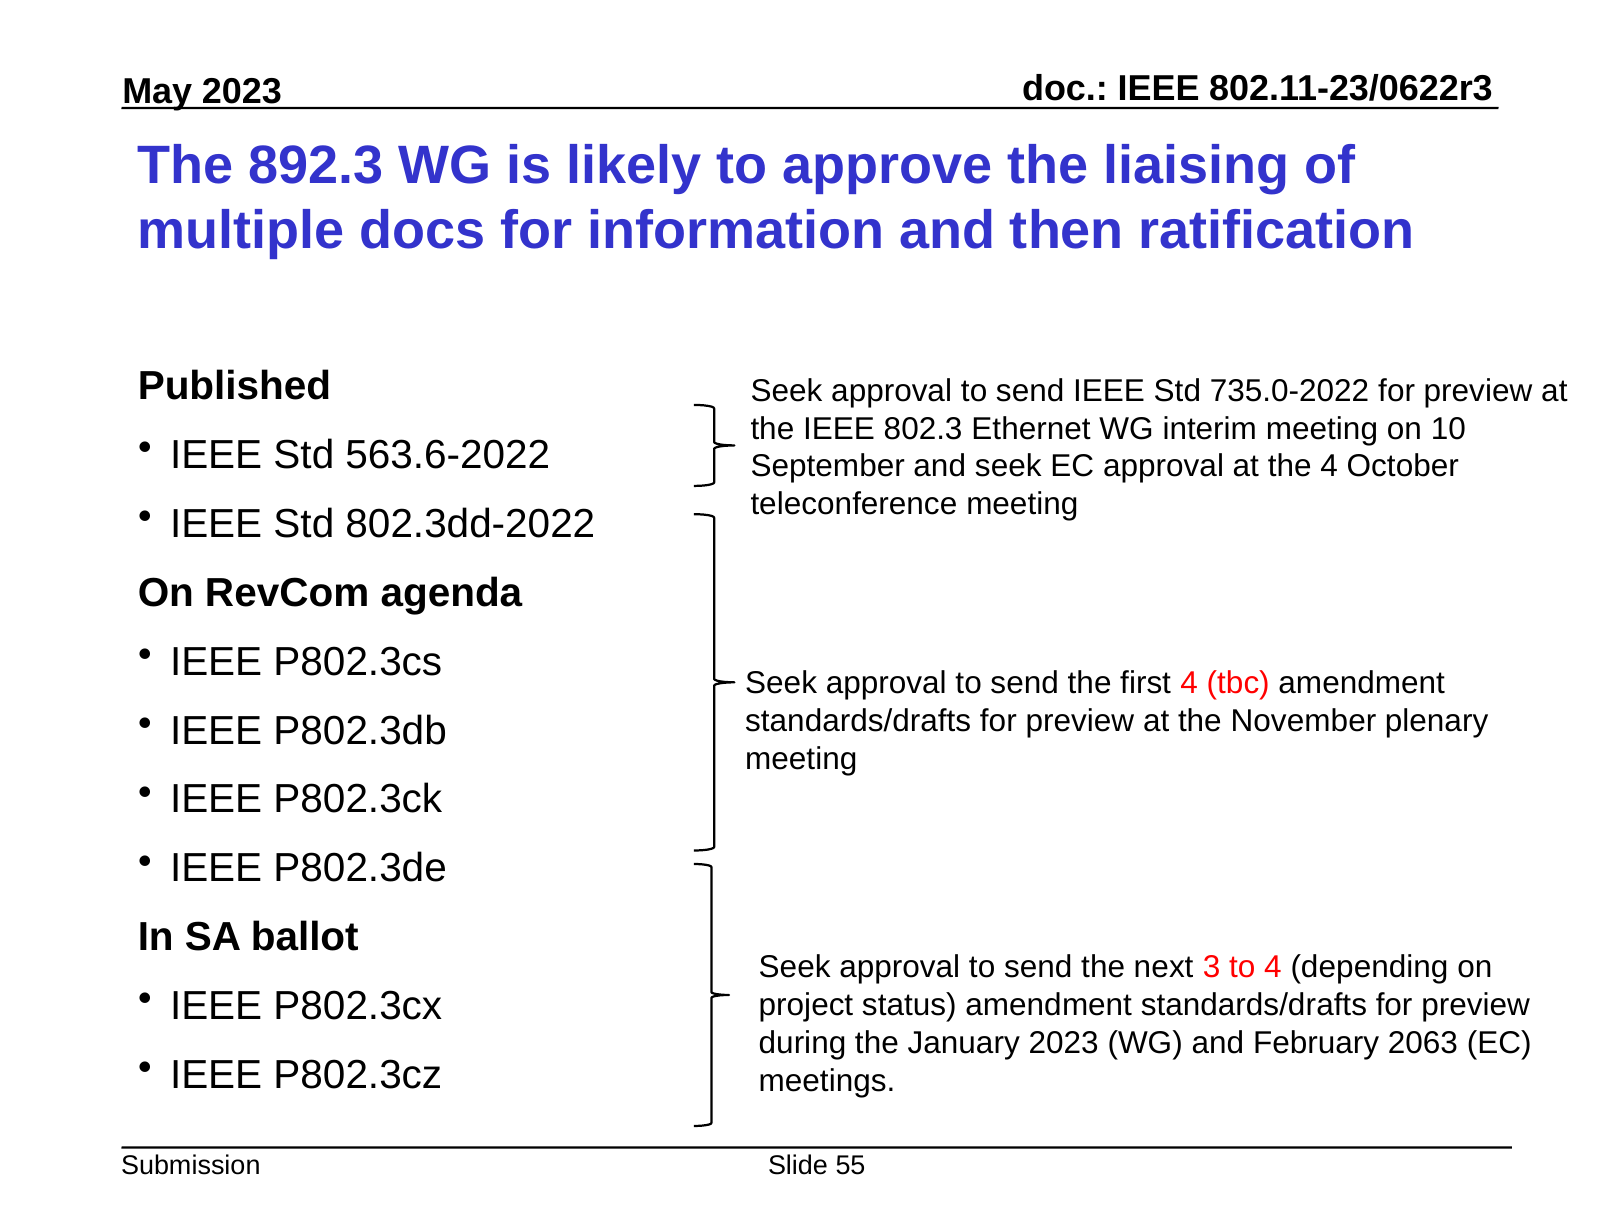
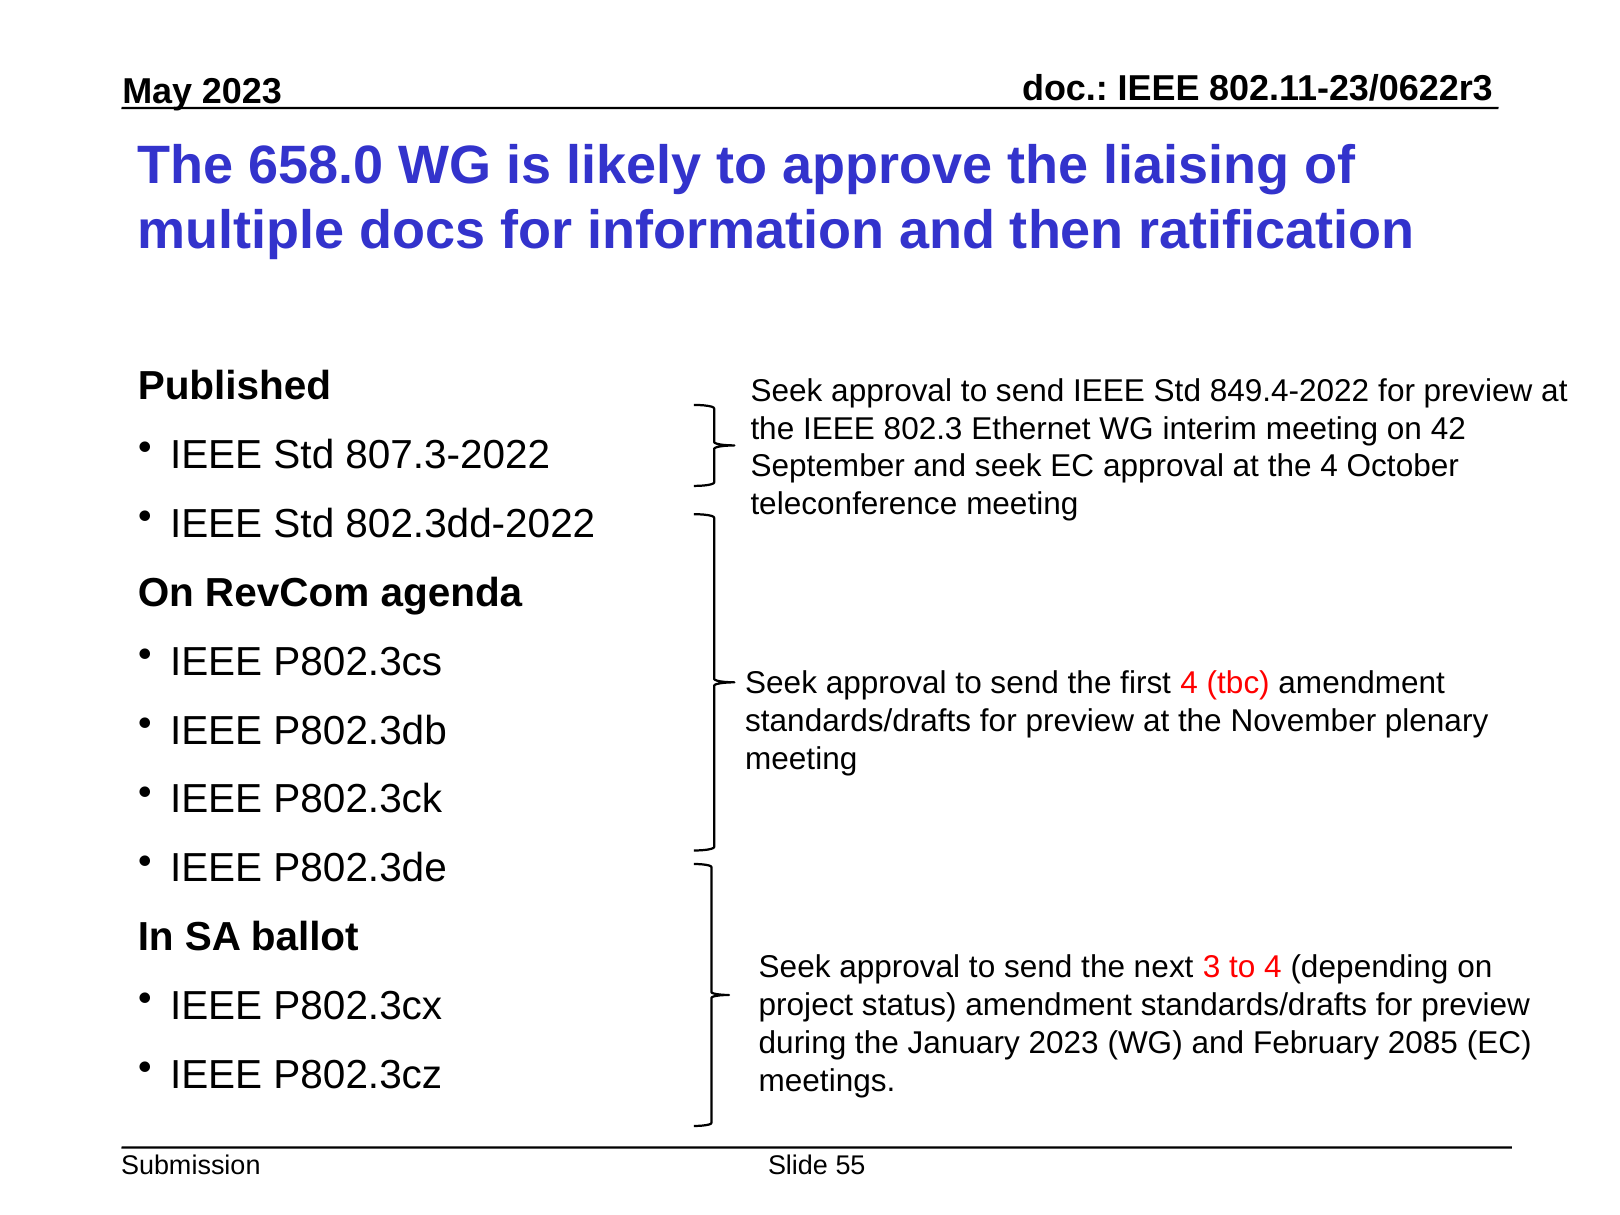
892.3: 892.3 -> 658.0 (316, 166)
735.0-2022: 735.0-2022 -> 849.4-2022 (1290, 391)
10: 10 -> 42 (1448, 429)
563.6-2022: 563.6-2022 -> 807.3-2022 (448, 455)
2063: 2063 -> 2085 (1423, 1043)
